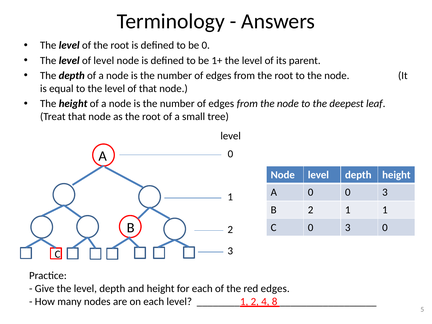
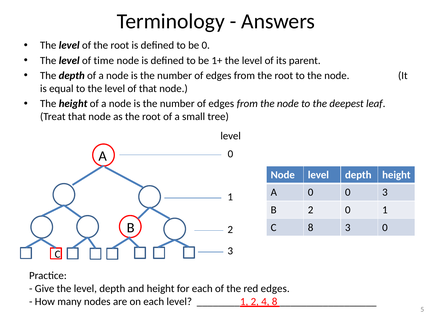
of level: level -> time (104, 61)
2 1: 1 -> 0 (348, 210)
C 0: 0 -> 8 (311, 227)
